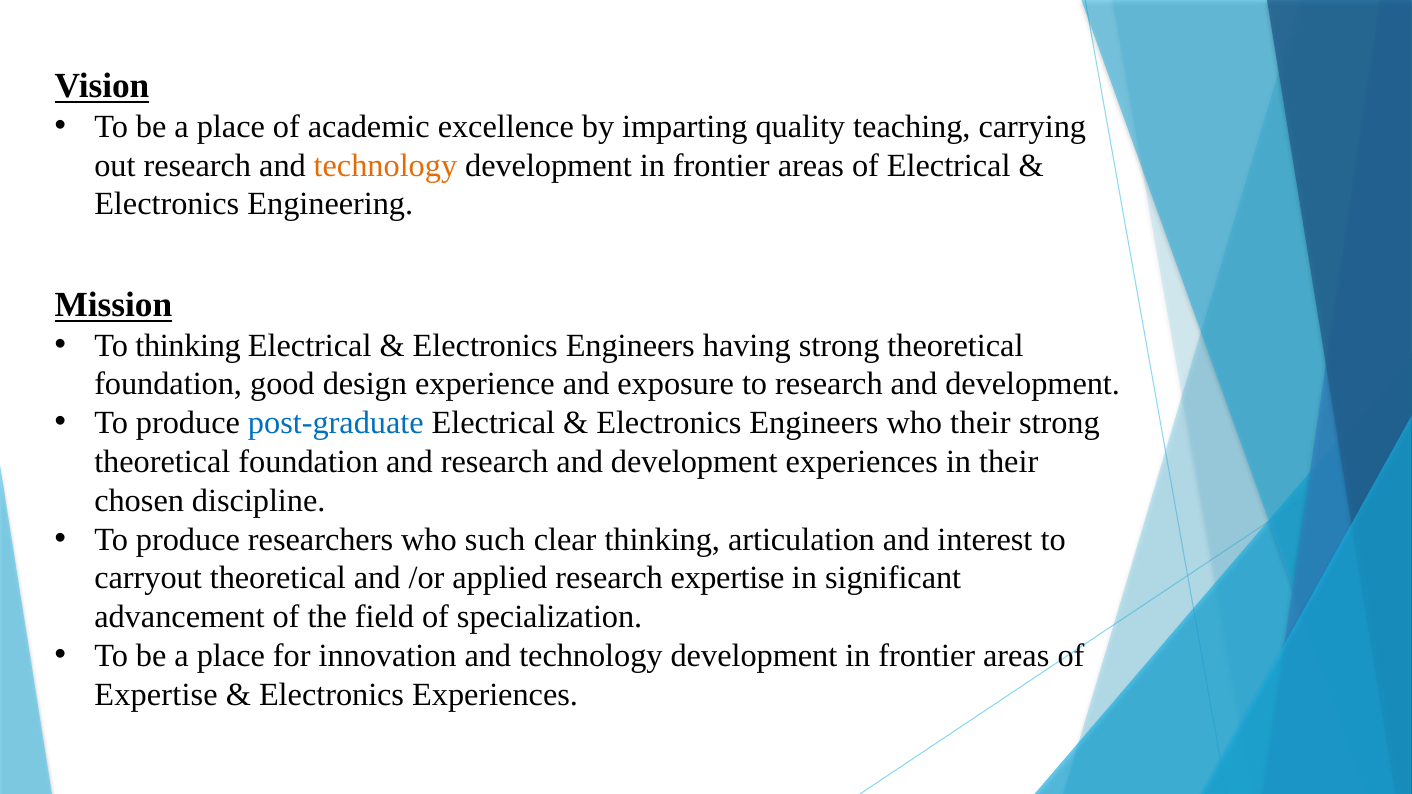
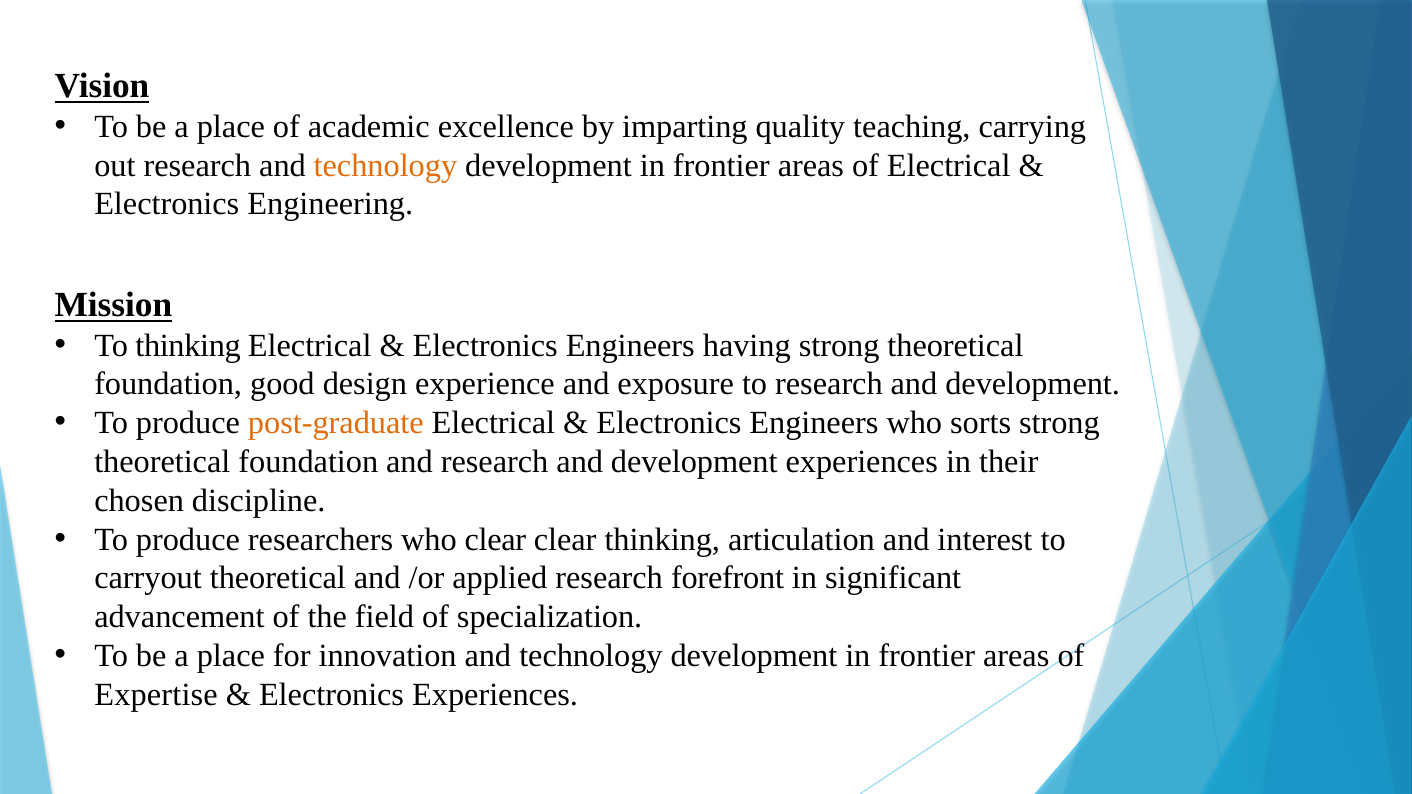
post-graduate colour: blue -> orange (336, 423)
who their: their -> sorts (981, 423)
who such: such -> clear (495, 540)
research expertise: expertise -> forefront (728, 578)
